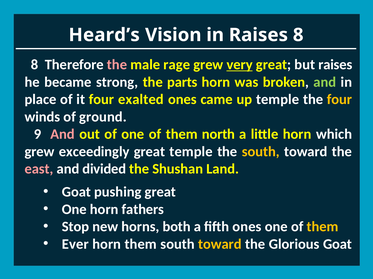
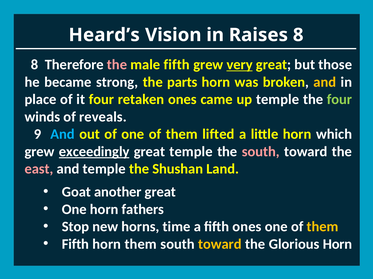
male rage: rage -> fifth (177, 65)
but raises: raises -> those (335, 65)
and colour: light green -> yellow (325, 82)
exalted: exalted -> retaken (141, 100)
four colour: yellow -> light green (340, 100)
ground: ground -> reveals (103, 117)
And colour: pink -> light blue (62, 135)
north: north -> lifted (218, 135)
exceedingly underline: none -> present (94, 152)
south colour: yellow -> pink (261, 152)
and divided: divided -> temple (104, 169)
pushing: pushing -> another (118, 192)
both: both -> time (177, 227)
Ever: Ever -> Fifth (75, 245)
Glorious Goat: Goat -> Horn (338, 245)
